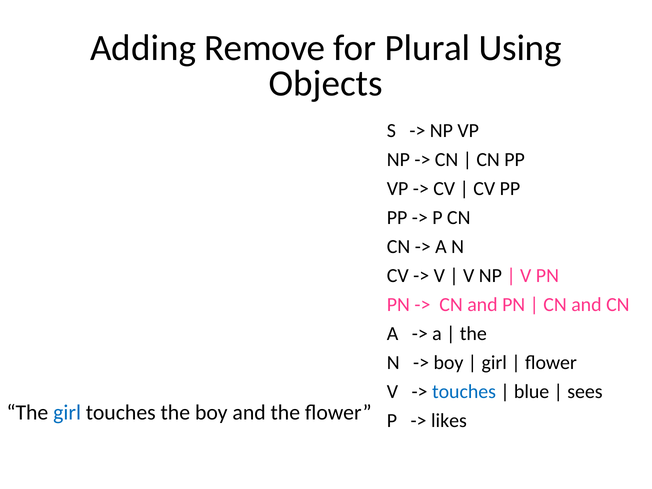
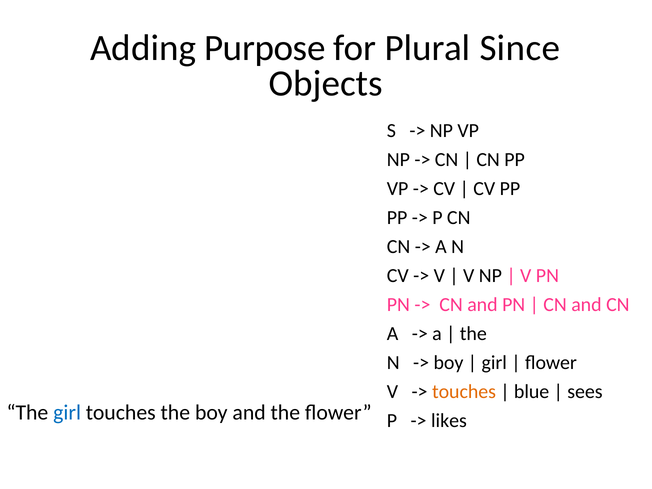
Remove: Remove -> Purpose (265, 48)
Using: Using -> Since (520, 48)
touches colour: blue -> orange (464, 392)
